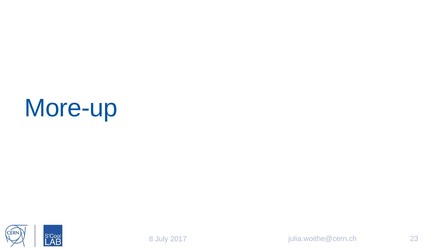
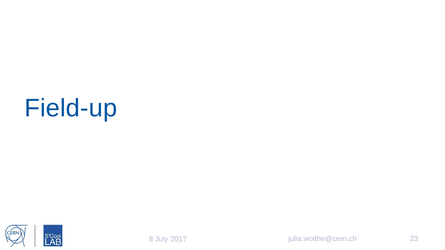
More-up: More-up -> Field-up (71, 108)
